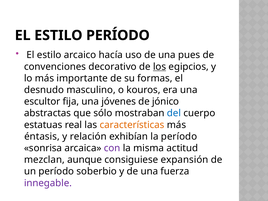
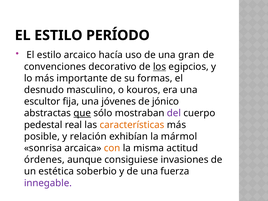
pues: pues -> gran (189, 55)
que underline: none -> present (82, 113)
del colour: blue -> purple (174, 113)
estatuas: estatuas -> pedestal (43, 125)
éntasis: éntasis -> posible (42, 136)
la período: período -> mármol (179, 136)
con colour: purple -> orange (112, 148)
mezclan: mezclan -> órdenes (44, 160)
expansión: expansión -> invasiones (185, 160)
un período: período -> estética (56, 171)
